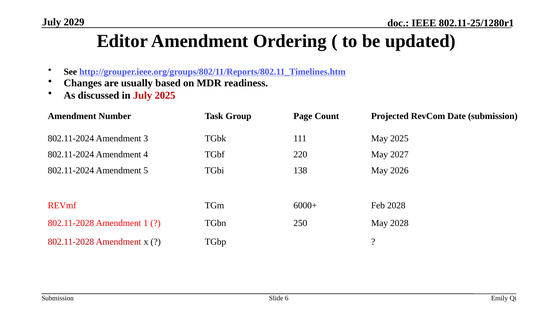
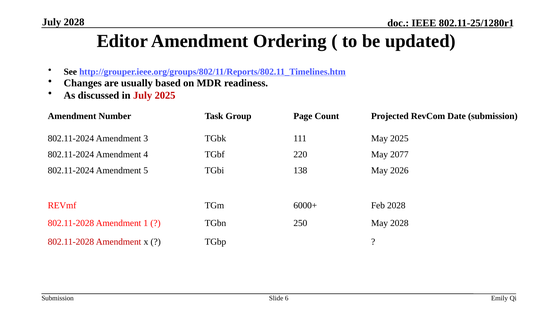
July 2029: 2029 -> 2028 (74, 22)
2027: 2027 -> 2077 (399, 155)
